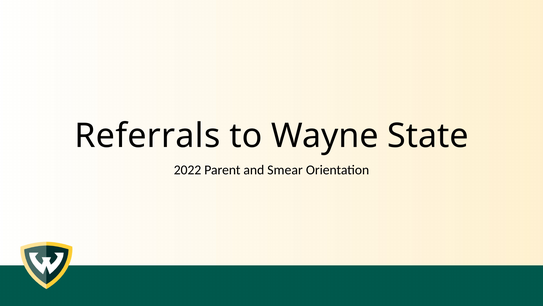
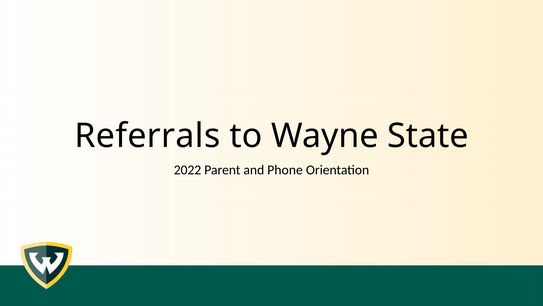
Smear: Smear -> Phone (285, 170)
